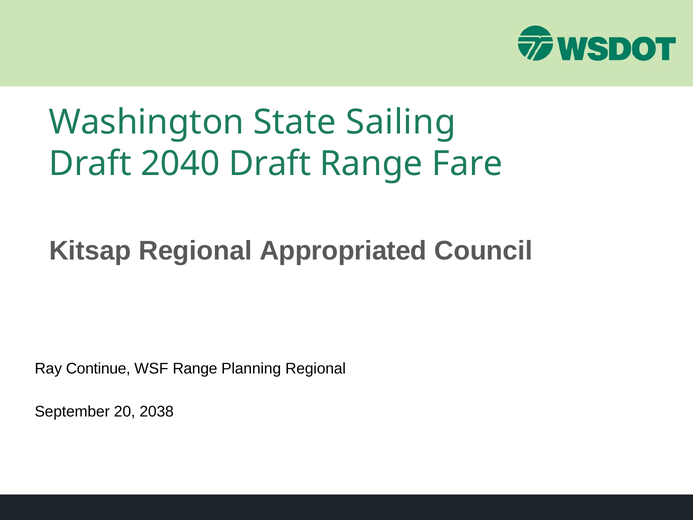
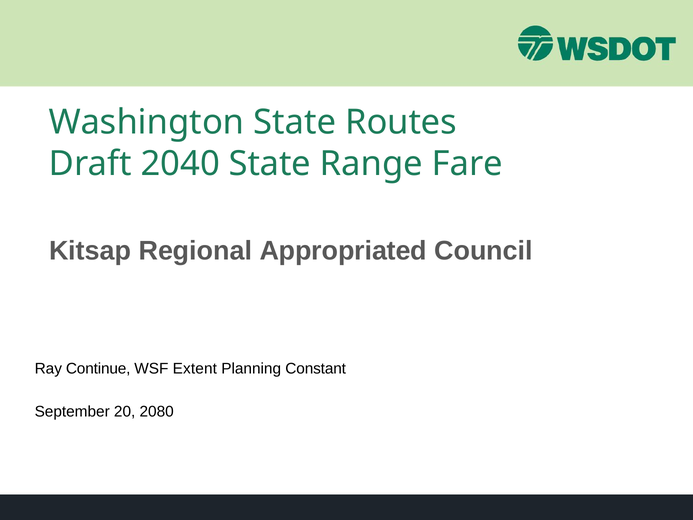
Sailing: Sailing -> Routes (401, 122)
2040 Draft: Draft -> State (270, 164)
WSF Range: Range -> Extent (195, 368)
Planning Regional: Regional -> Constant (316, 368)
2038: 2038 -> 2080 (157, 411)
